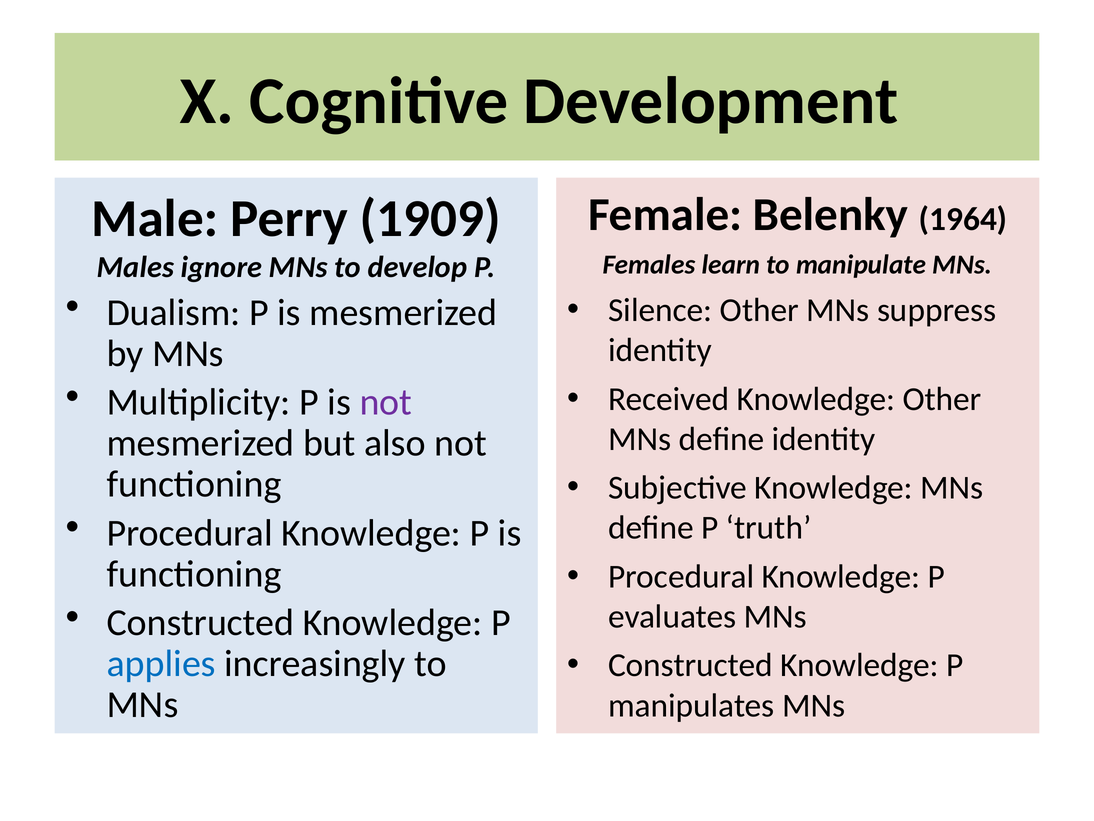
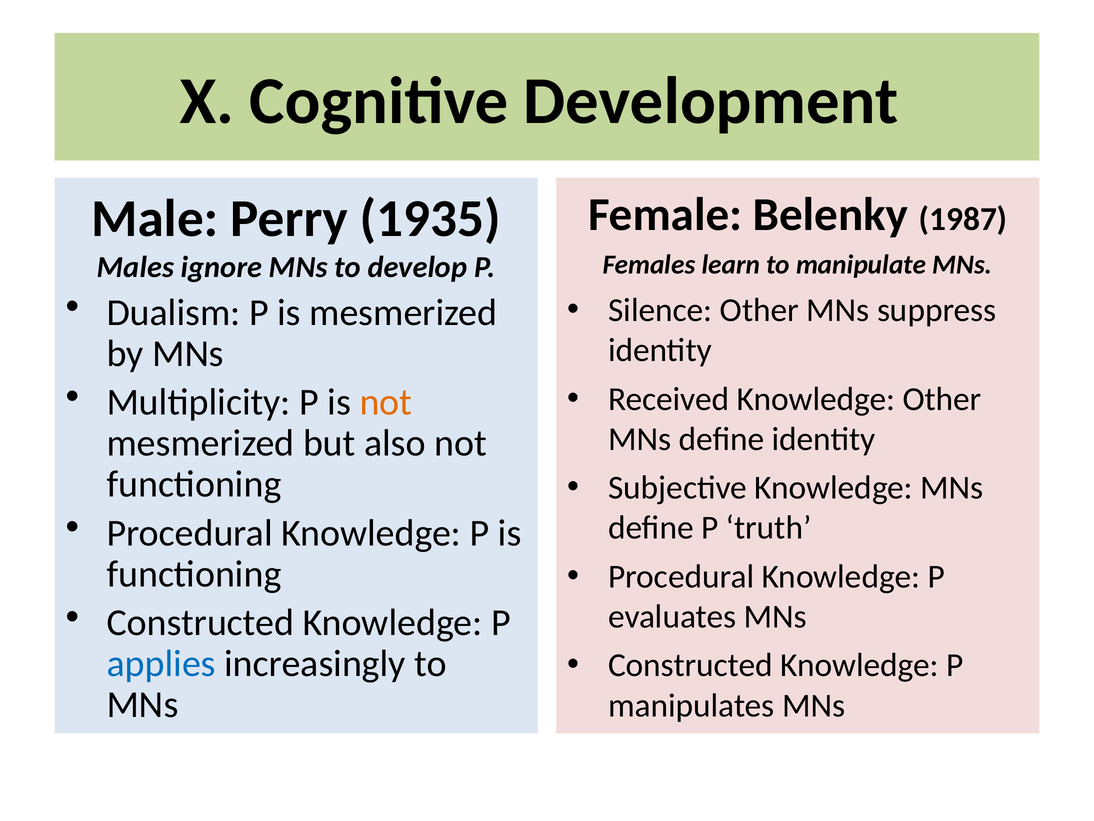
1964: 1964 -> 1987 (963, 219)
1909: 1909 -> 1935 (430, 219)
not colour: purple -> orange (386, 402)
